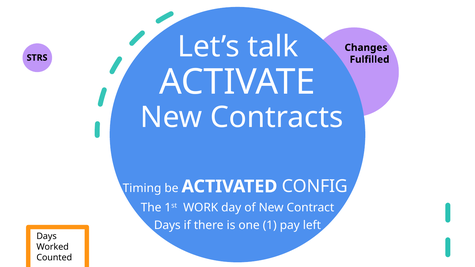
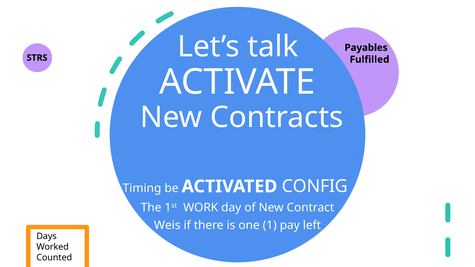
Changes: Changes -> Payables (366, 48)
Days: Days -> Weis (167, 225)
